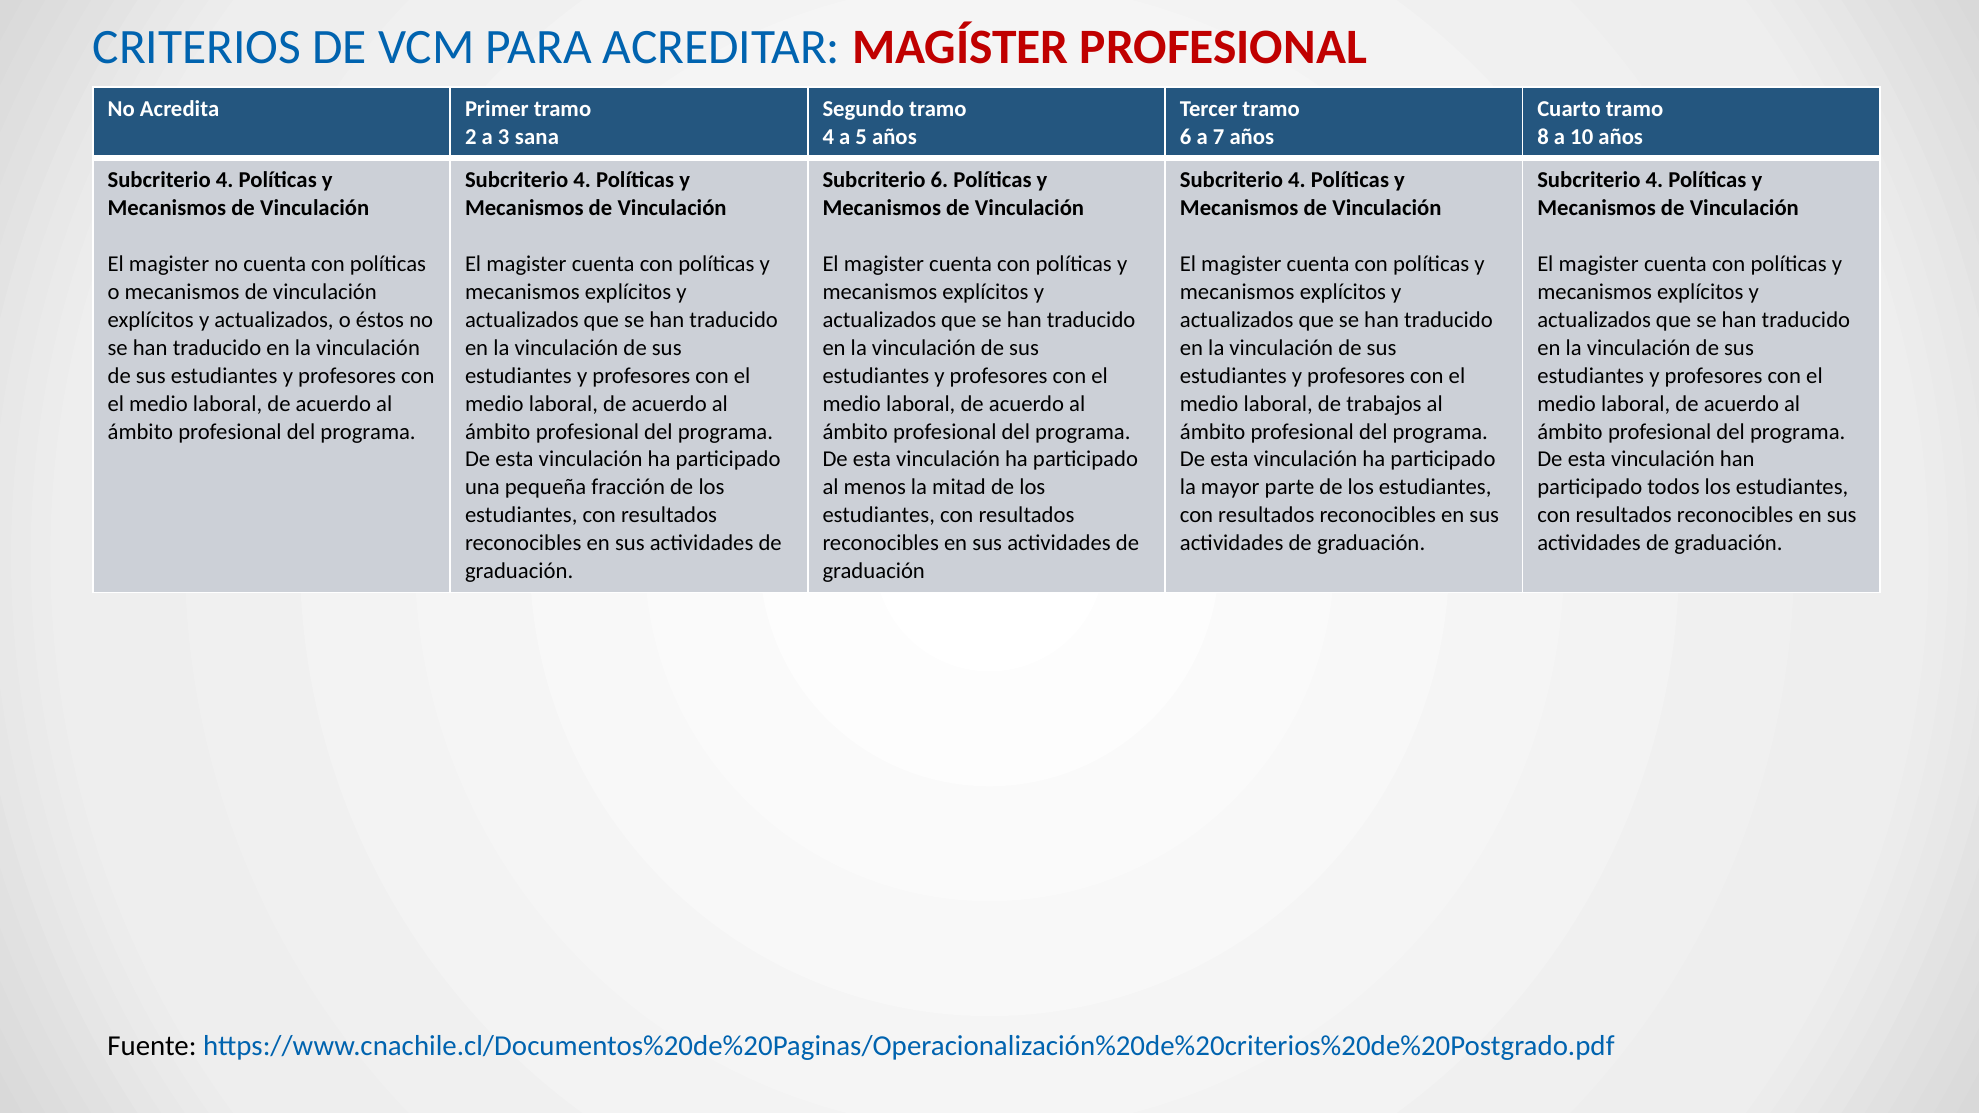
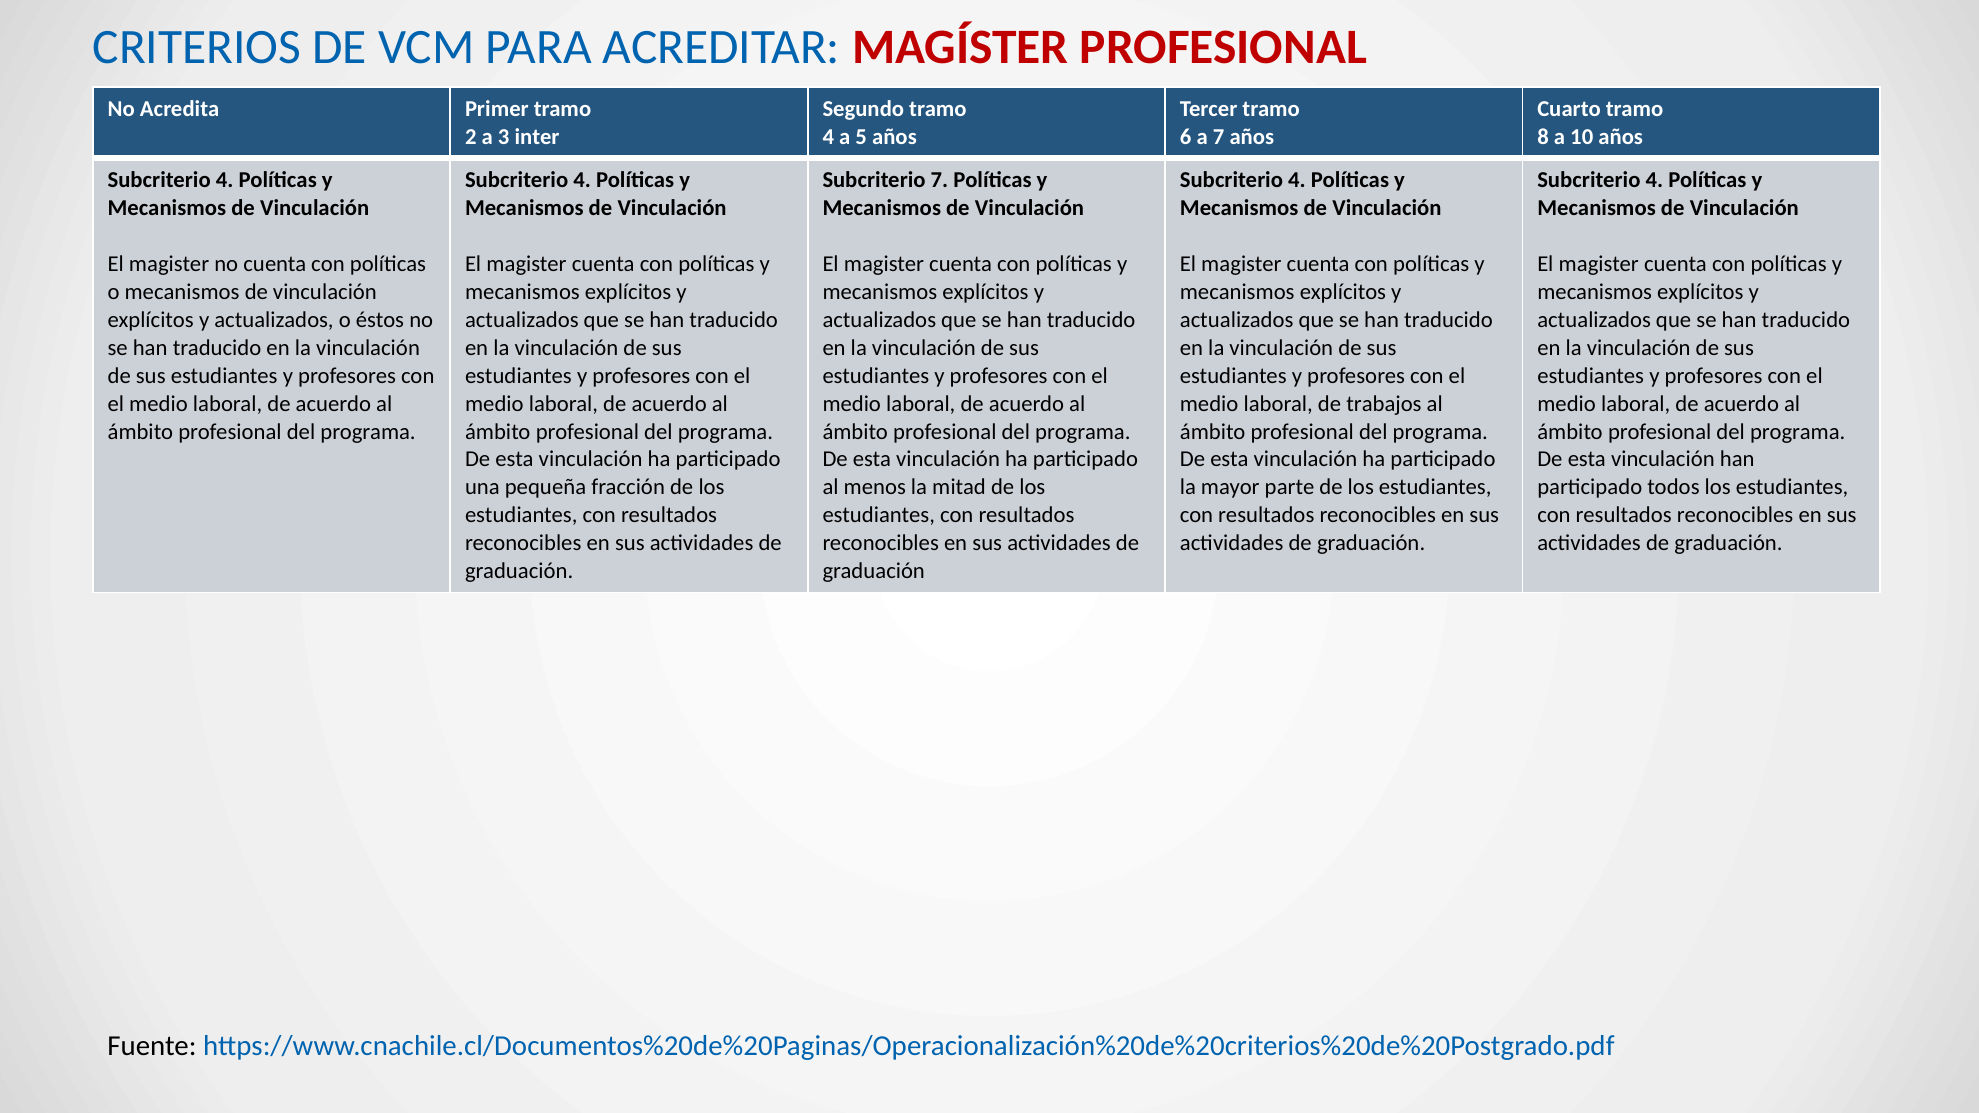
sana: sana -> inter (537, 137)
Subcriterio 6: 6 -> 7 (939, 180)
